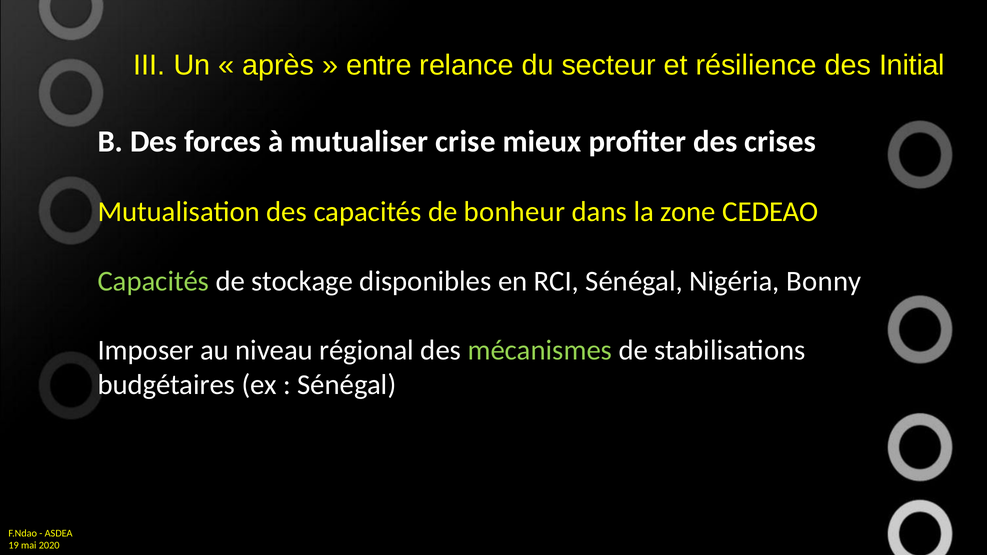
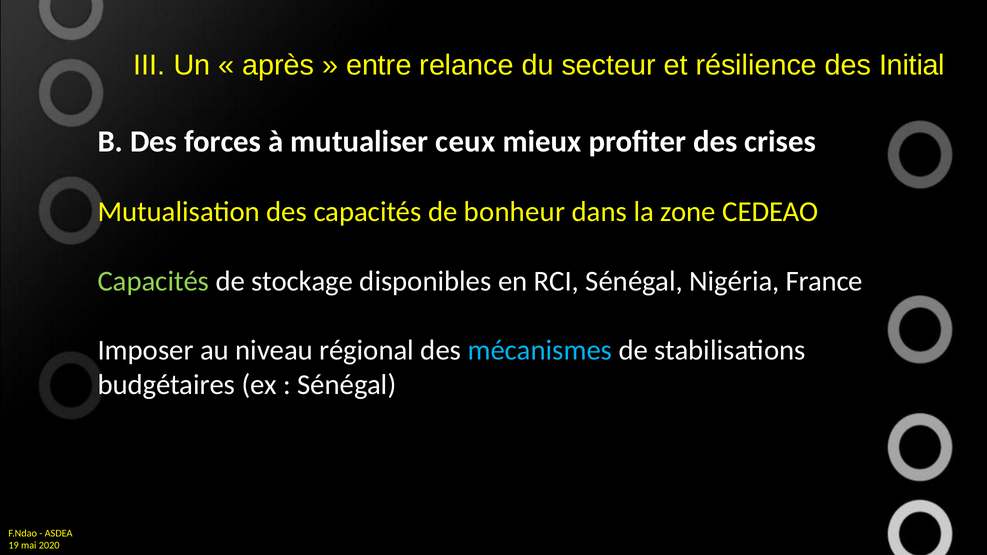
crise: crise -> ceux (465, 142)
Bonny: Bonny -> France (824, 281)
mécanismes colour: light green -> light blue (540, 350)
